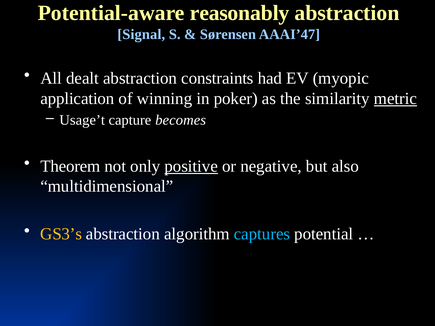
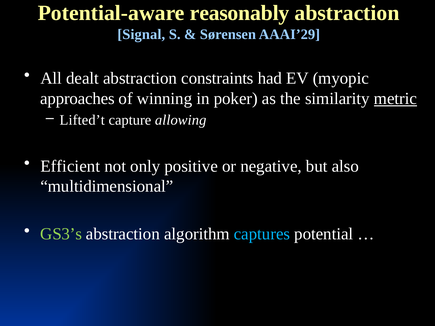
AAAI’47: AAAI’47 -> AAAI’29 (289, 34)
application: application -> approaches (77, 99)
Usage’t: Usage’t -> Lifted’t (82, 120)
becomes: becomes -> allowing (181, 120)
Theorem: Theorem -> Efficient (70, 166)
positive underline: present -> none (191, 166)
GS3’s colour: yellow -> light green (61, 234)
